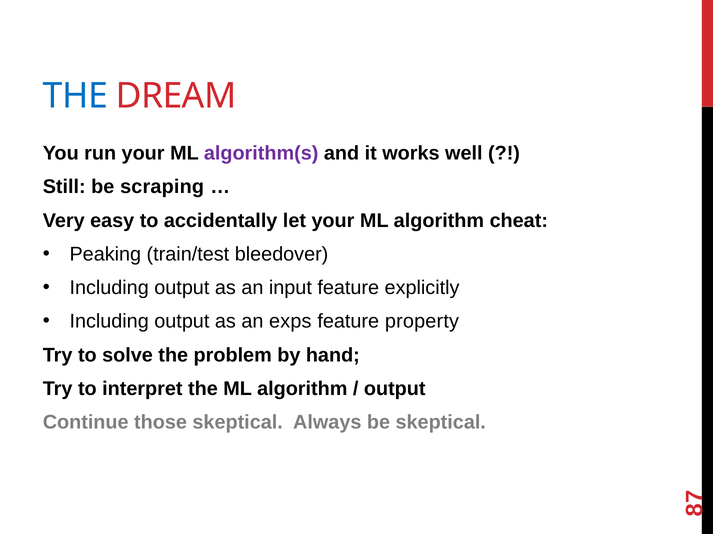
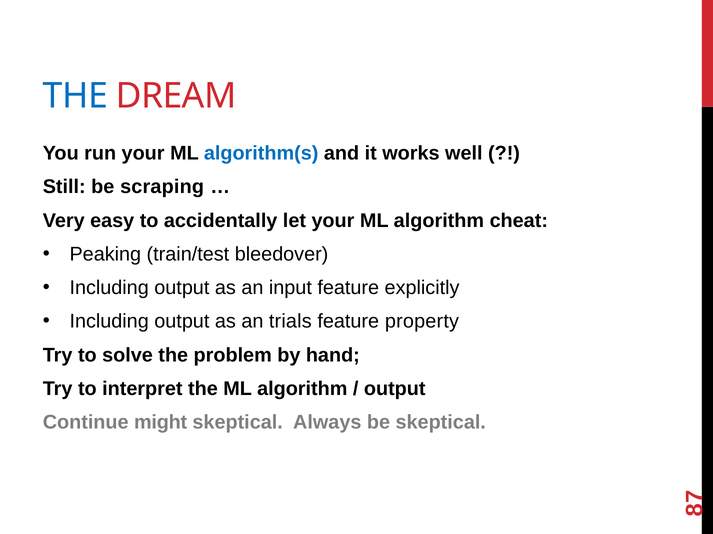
algorithm(s colour: purple -> blue (261, 153)
exps: exps -> trials (290, 322)
those: those -> might (161, 423)
